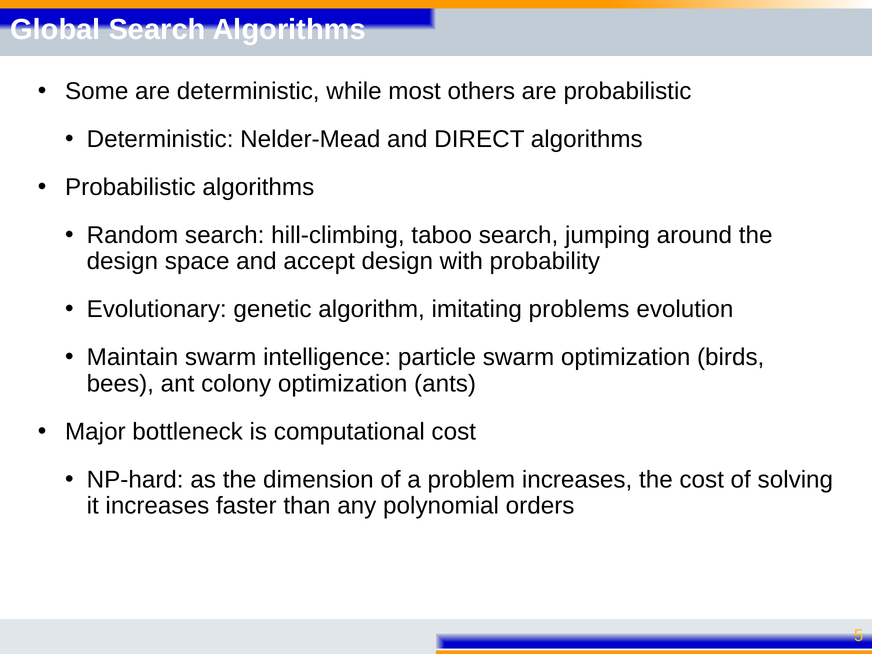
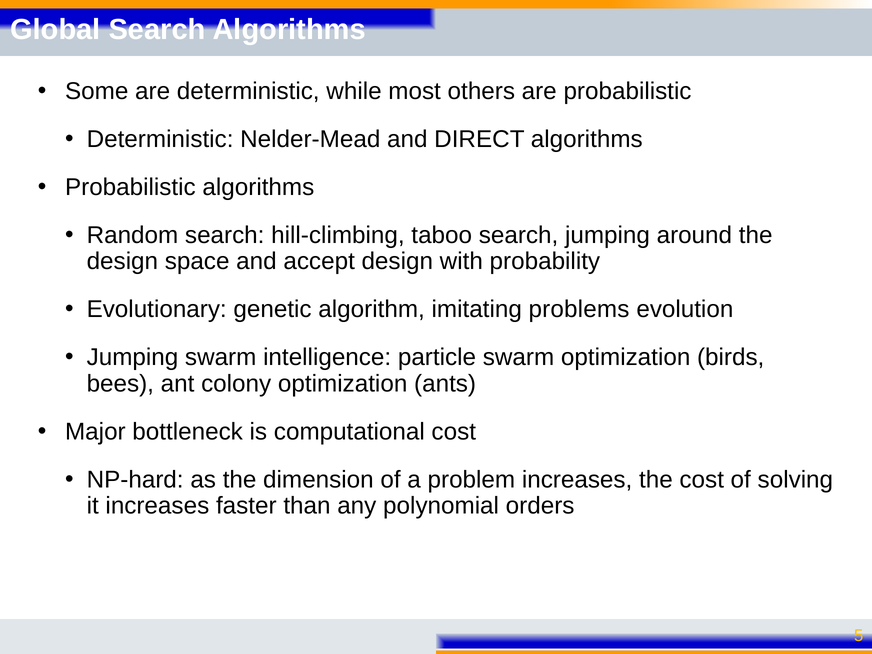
Maintain: Maintain -> Jumping (132, 357)
